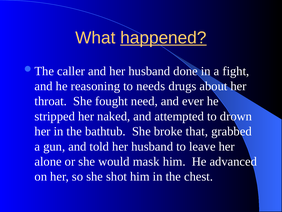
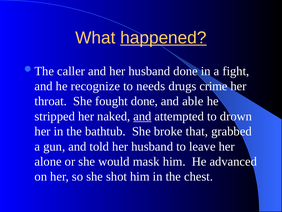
reasoning: reasoning -> recognize (95, 86)
about: about -> crime (214, 86)
fought need: need -> done (144, 101)
ever: ever -> able (193, 101)
and underline: none -> present (142, 116)
